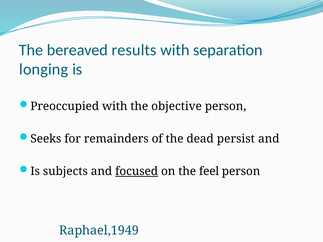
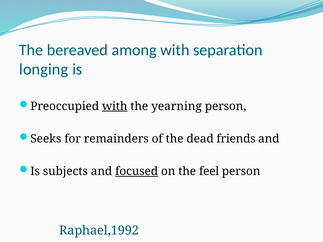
results: results -> among (134, 50)
with underline: none -> present (115, 106)
objective: objective -> yearning (177, 106)
persist: persist -> friends (236, 139)
Raphael,1949: Raphael,1949 -> Raphael,1992 (99, 231)
